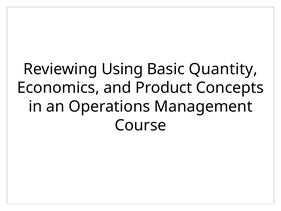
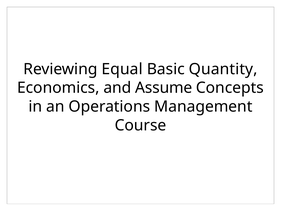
Using: Using -> Equal (122, 69)
Product: Product -> Assume (164, 88)
